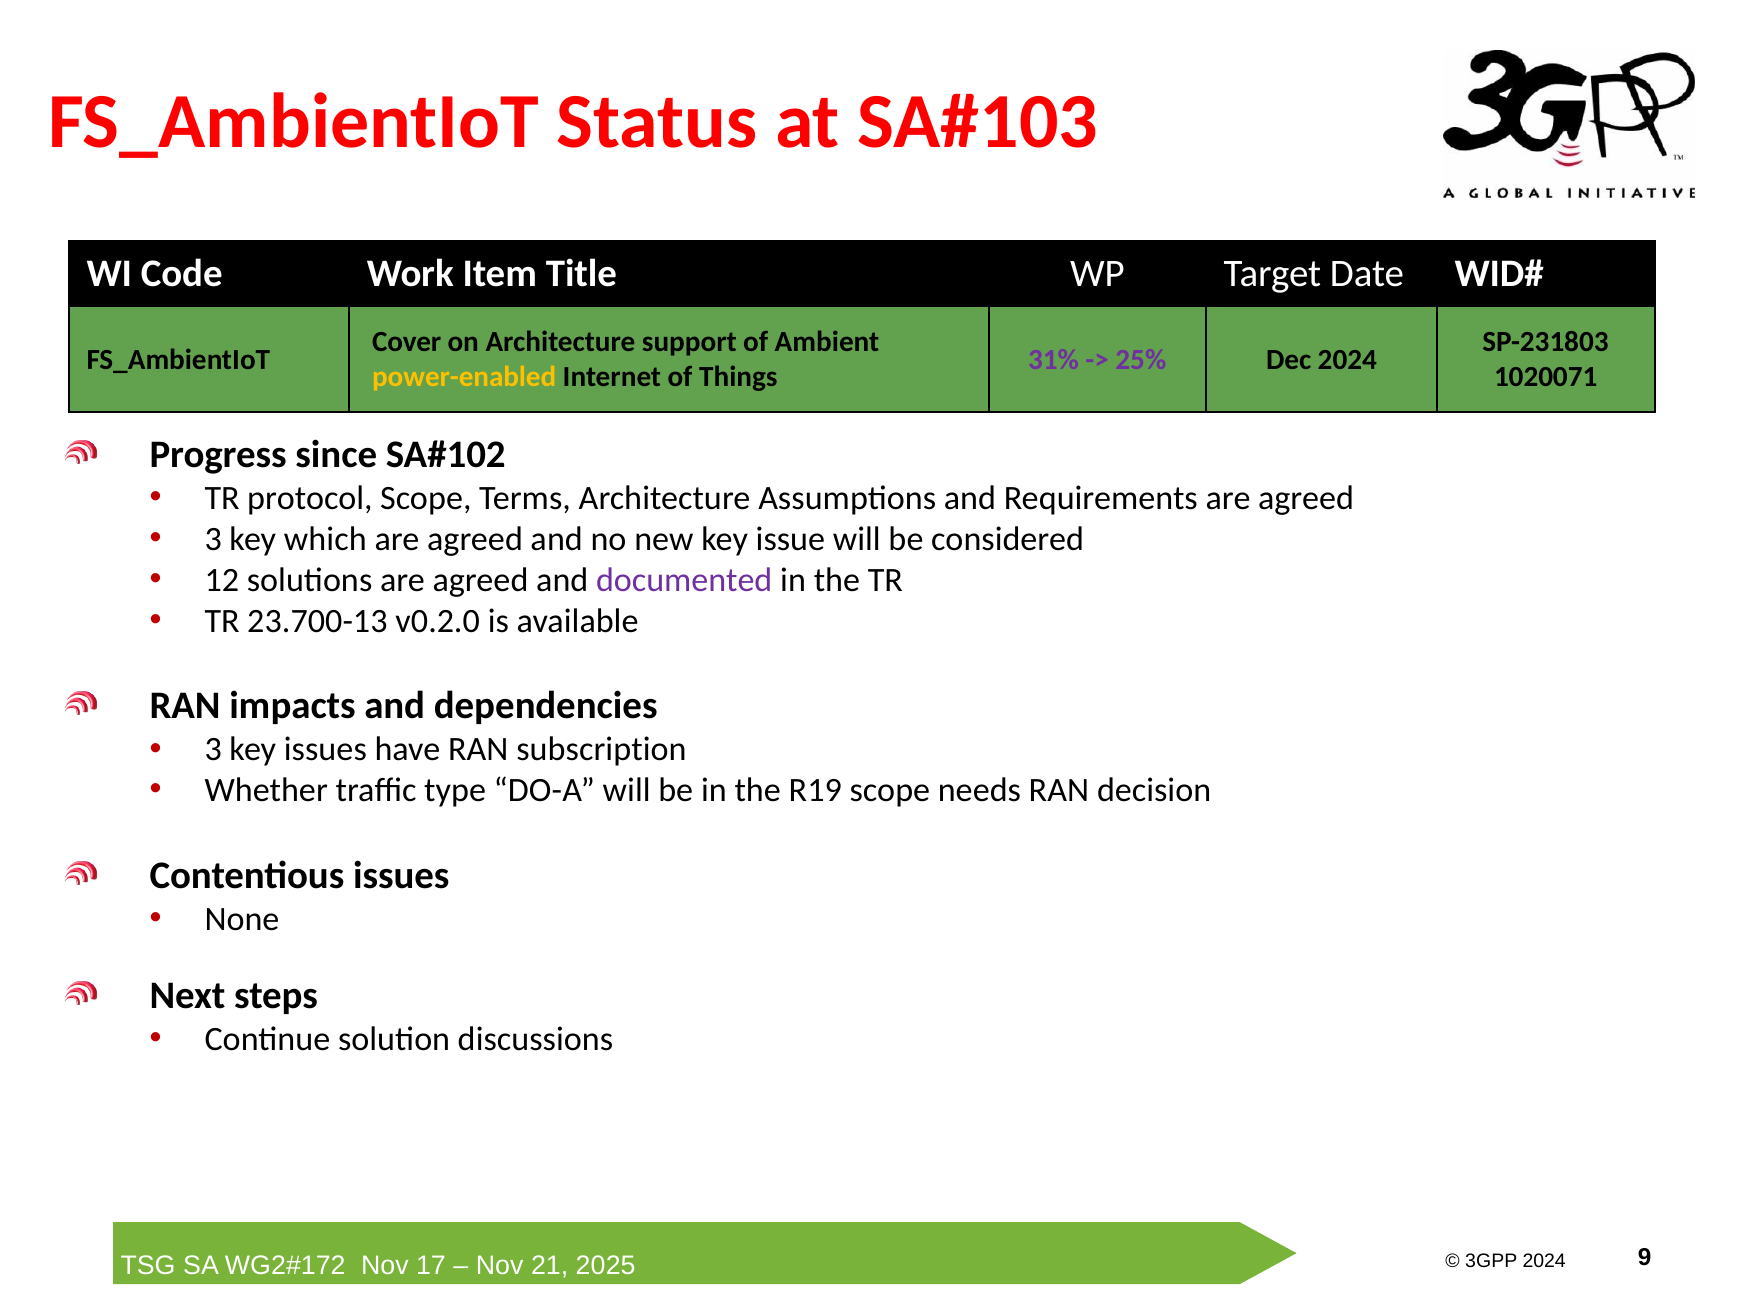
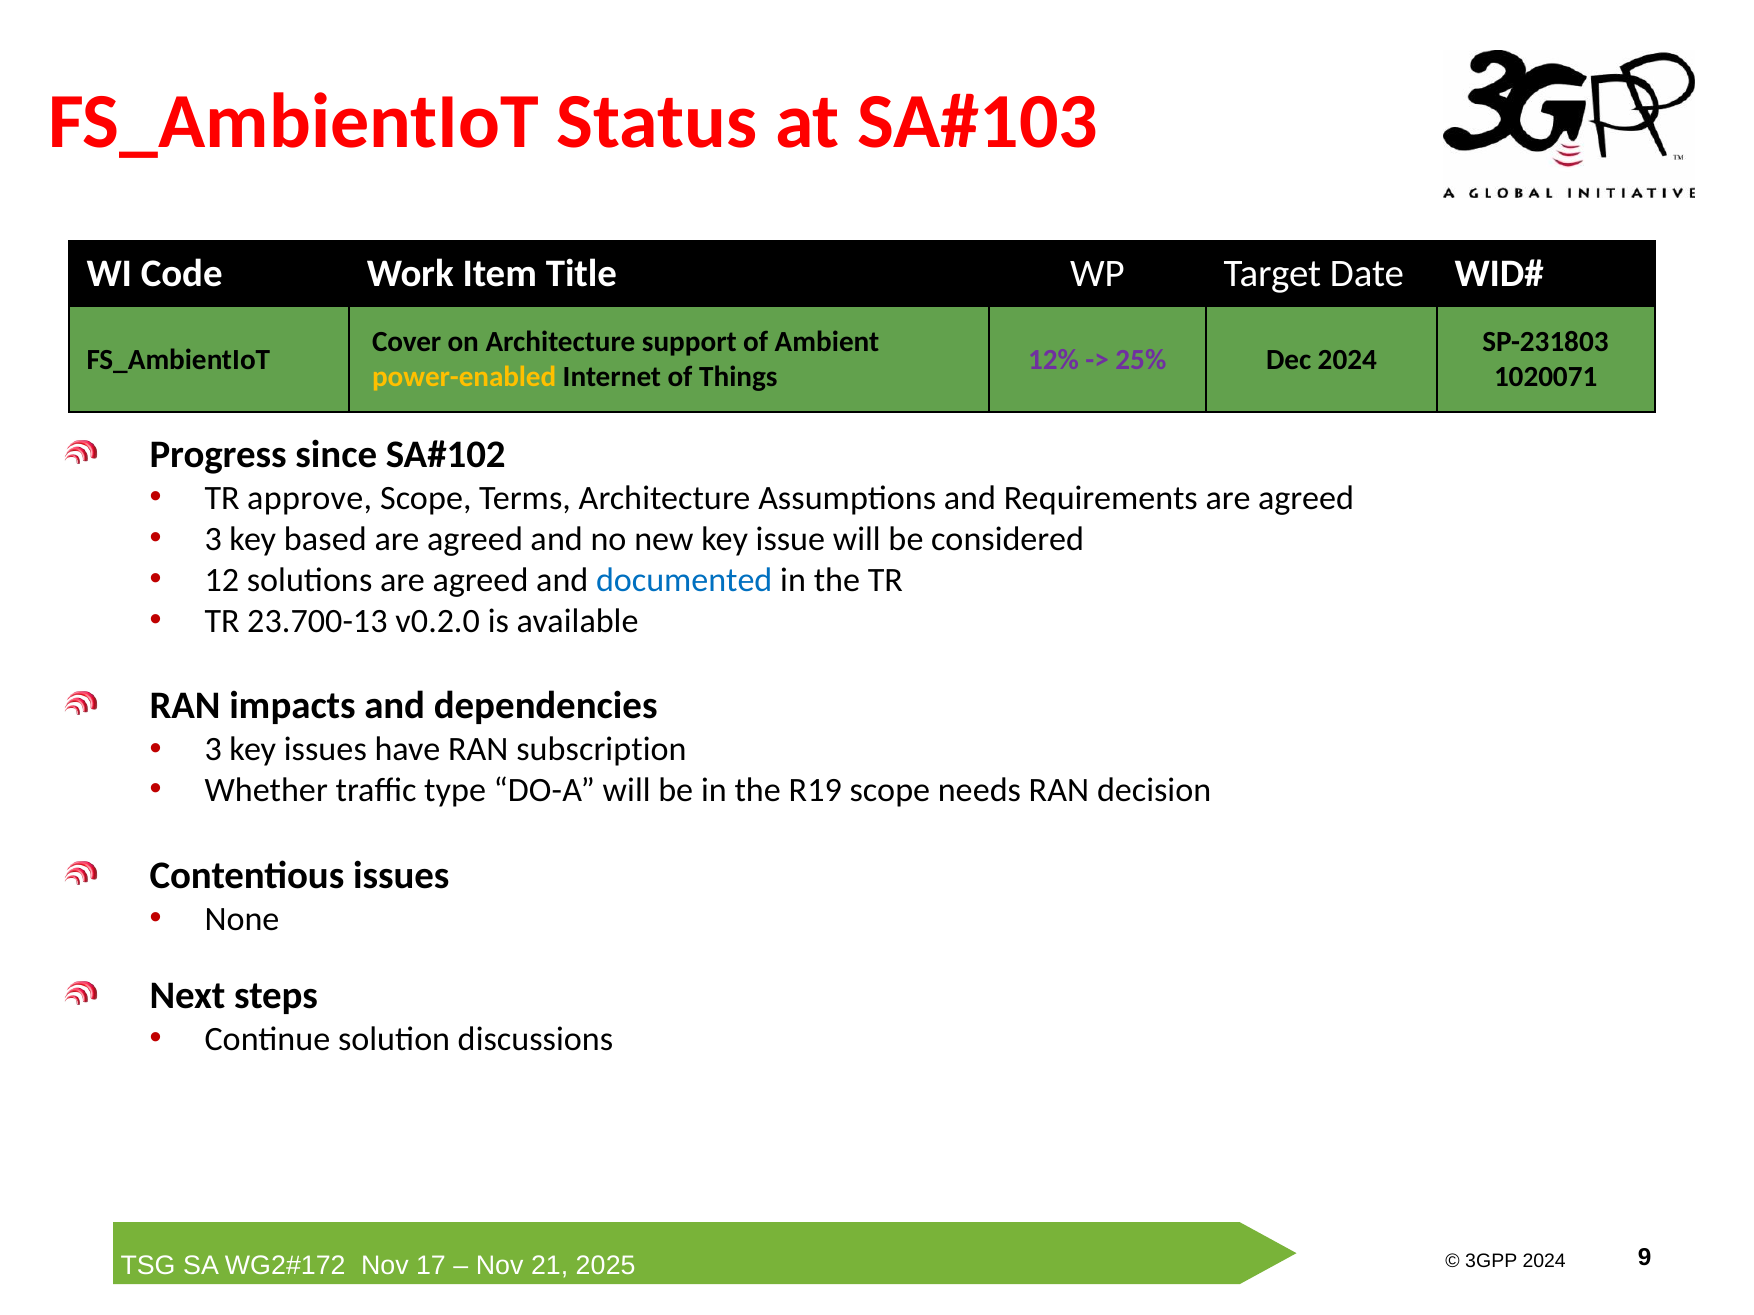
31%: 31% -> 12% (1054, 360)
protocol: protocol -> approve (310, 498)
which: which -> based (325, 539)
documented colour: purple -> blue (684, 580)
